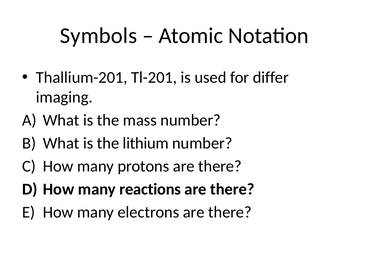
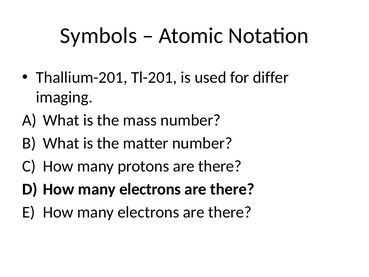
lithium: lithium -> matter (146, 143)
reactions: reactions -> electrons (150, 189)
